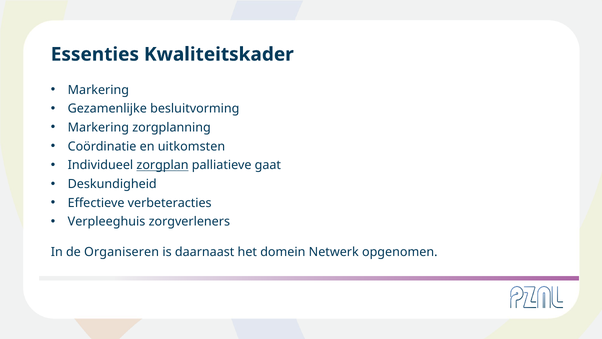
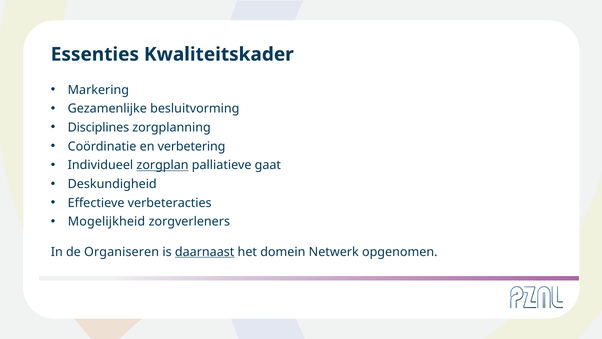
Markering: Markering -> Disciplines (98, 127)
uitkomsten: uitkomsten -> verbetering (192, 146)
Verpleeghuis: Verpleeghuis -> Mogelijkheid (106, 222)
daarnaast underline: none -> present (205, 252)
